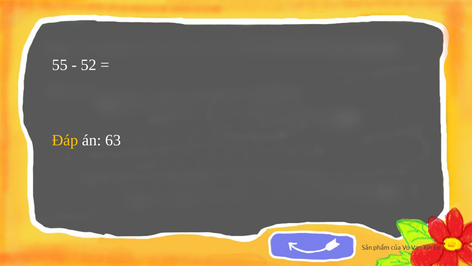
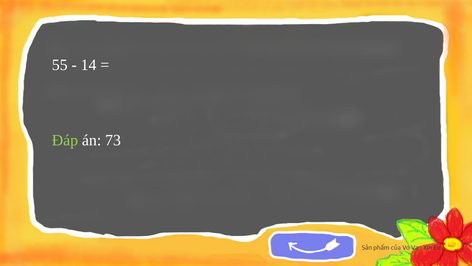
52: 52 -> 14 (89, 65)
Đáp colour: yellow -> light green (65, 140)
63: 63 -> 73 (113, 140)
